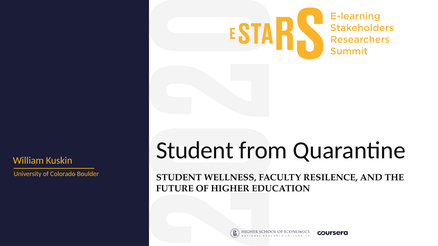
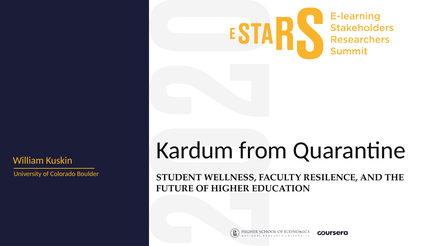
Student: Student -> Kardum (195, 151)
